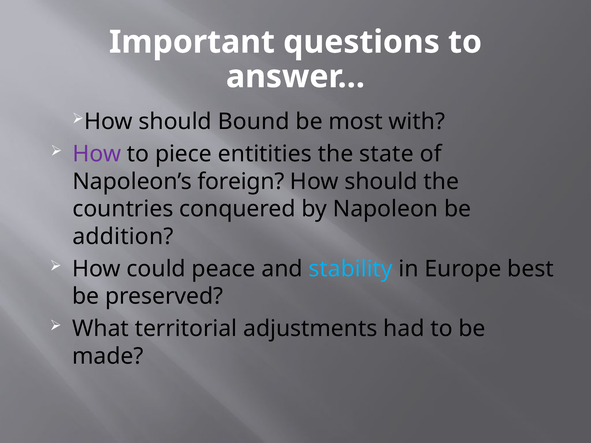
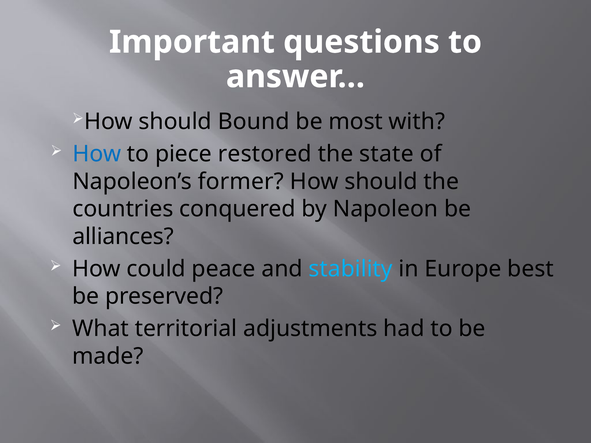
How colour: purple -> blue (97, 154)
entitities: entitities -> restored (265, 154)
foreign: foreign -> former (241, 182)
addition: addition -> alliances (123, 237)
